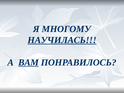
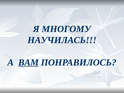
НАУЧИЛАСЬ underline: present -> none (62, 40)
